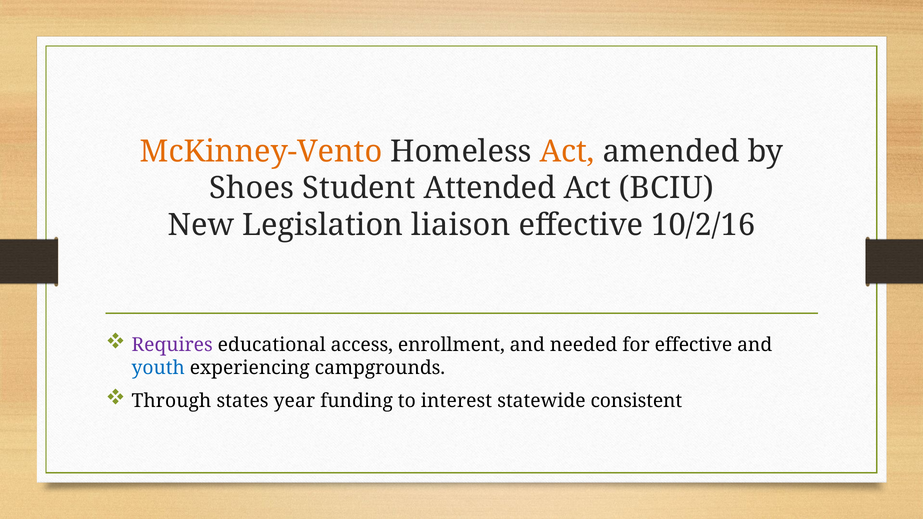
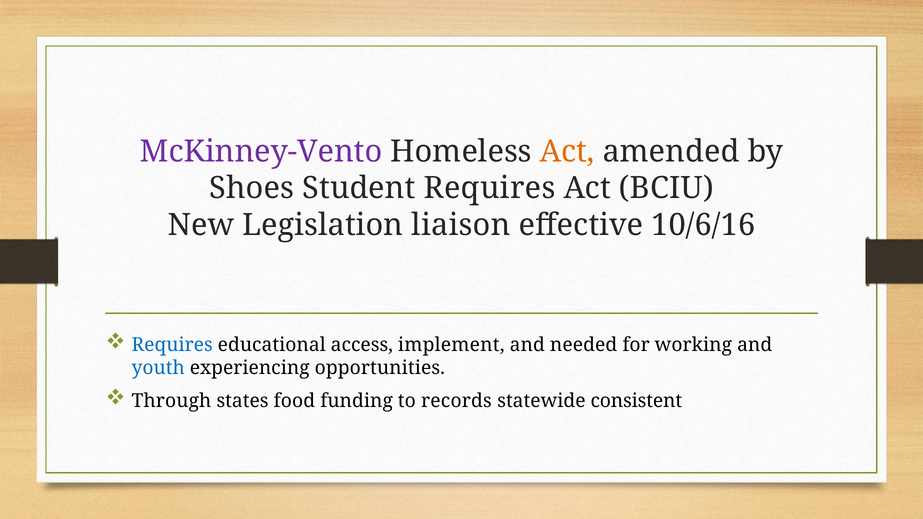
McKinney-Vento colour: orange -> purple (261, 151)
Student Attended: Attended -> Requires (490, 188)
10/2/16: 10/2/16 -> 10/6/16 (703, 225)
Requires colour: purple -> blue (172, 345)
enrollment: enrollment -> implement (451, 345)
for effective: effective -> working (693, 345)
campgrounds: campgrounds -> opportunities (380, 368)
year: year -> food (294, 401)
interest: interest -> records (456, 401)
